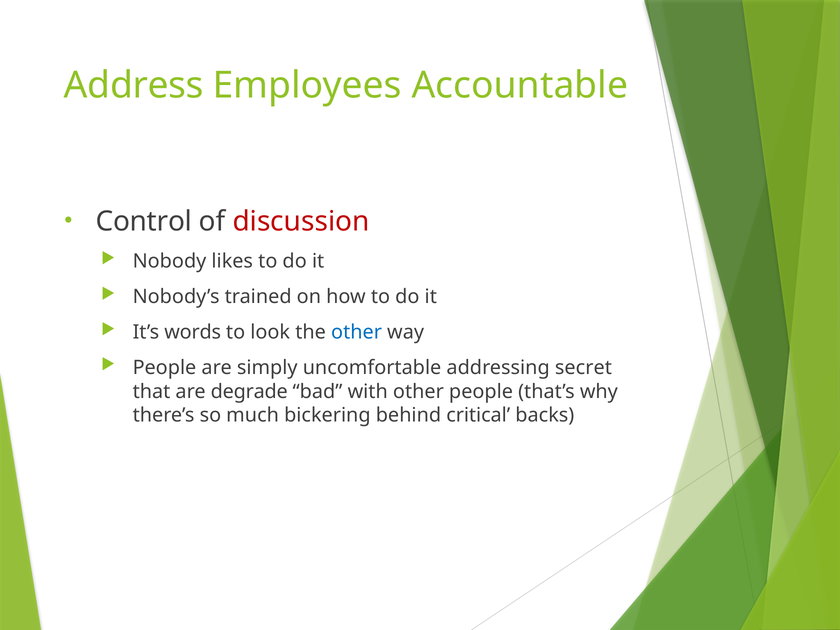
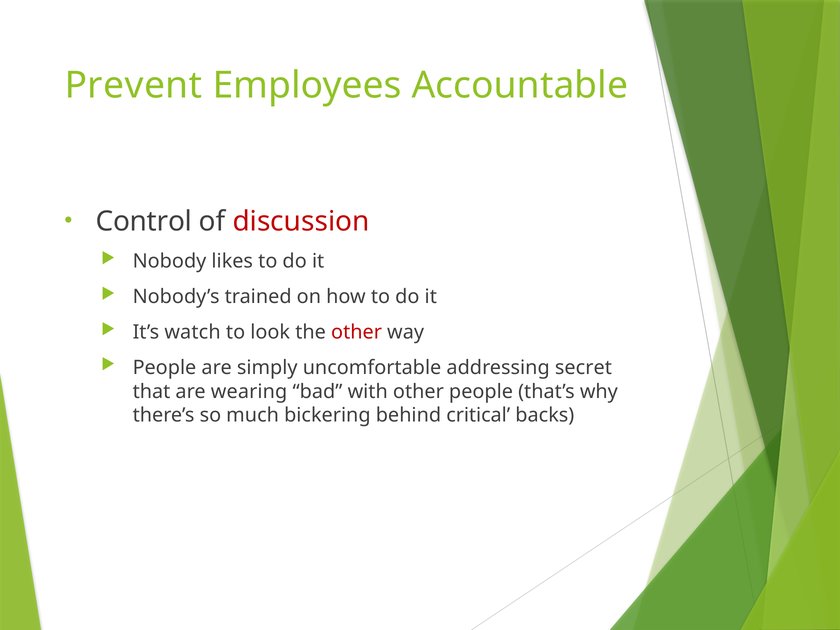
Address: Address -> Prevent (133, 85)
words: words -> watch (193, 332)
other colour: blue -> red (357, 332)
degrade: degrade -> wearing (249, 392)
